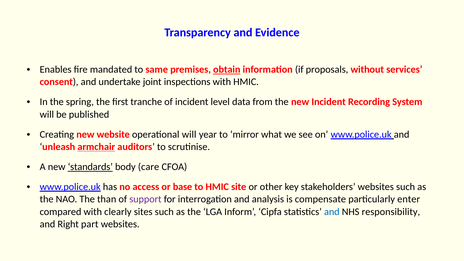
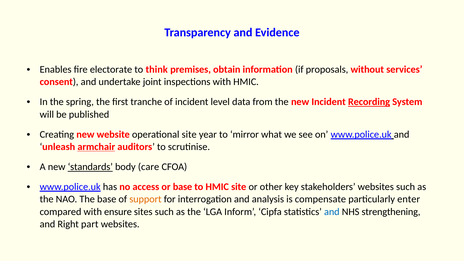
mandated: mandated -> electorate (111, 70)
same: same -> think (157, 70)
obtain underline: present -> none (227, 70)
Recording underline: none -> present (369, 102)
operational will: will -> site (189, 134)
The than: than -> base (107, 199)
support colour: purple -> orange (145, 199)
clearly: clearly -> ensure (118, 212)
responsibility: responsibility -> strengthening (391, 212)
